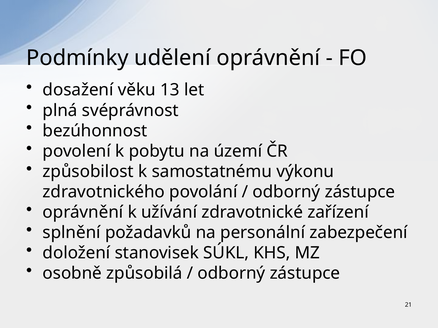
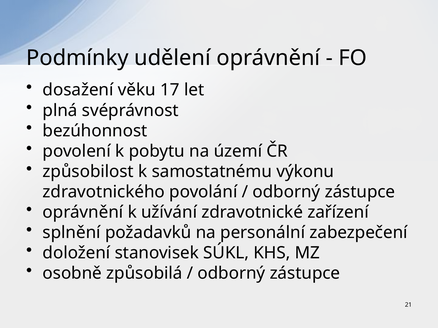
13: 13 -> 17 (170, 90)
